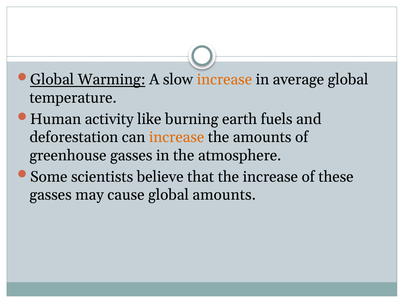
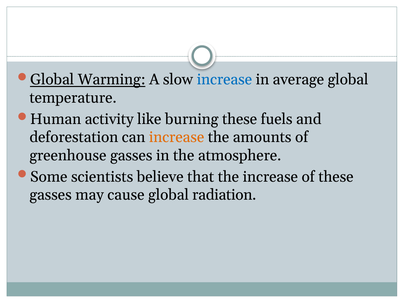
increase colour: orange -> blue (224, 80)
burning earth: earth -> these (240, 119)
global amounts: amounts -> radiation (224, 195)
